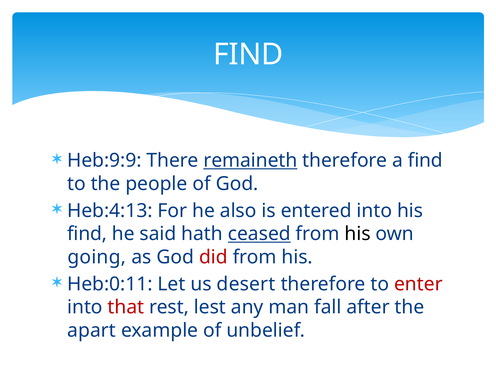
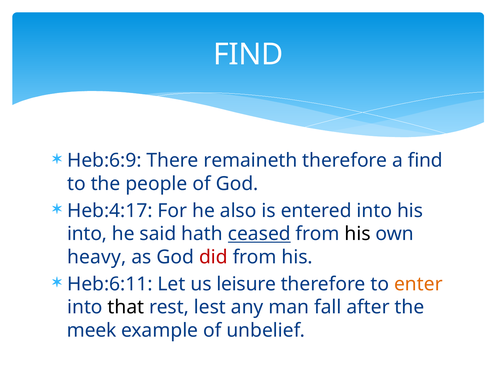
Heb:9:9: Heb:9:9 -> Heb:6:9 (104, 161)
remaineth underline: present -> none (250, 161)
Heb:4:13: Heb:4:13 -> Heb:4:17 (110, 211)
find: find -> into (87, 234)
going: going -> heavy (97, 257)
Heb:0:11: Heb:0:11 -> Heb:6:11 (110, 284)
desert: desert -> leisure (246, 284)
enter colour: red -> orange (418, 284)
that colour: red -> black (126, 307)
apart: apart -> meek (92, 330)
